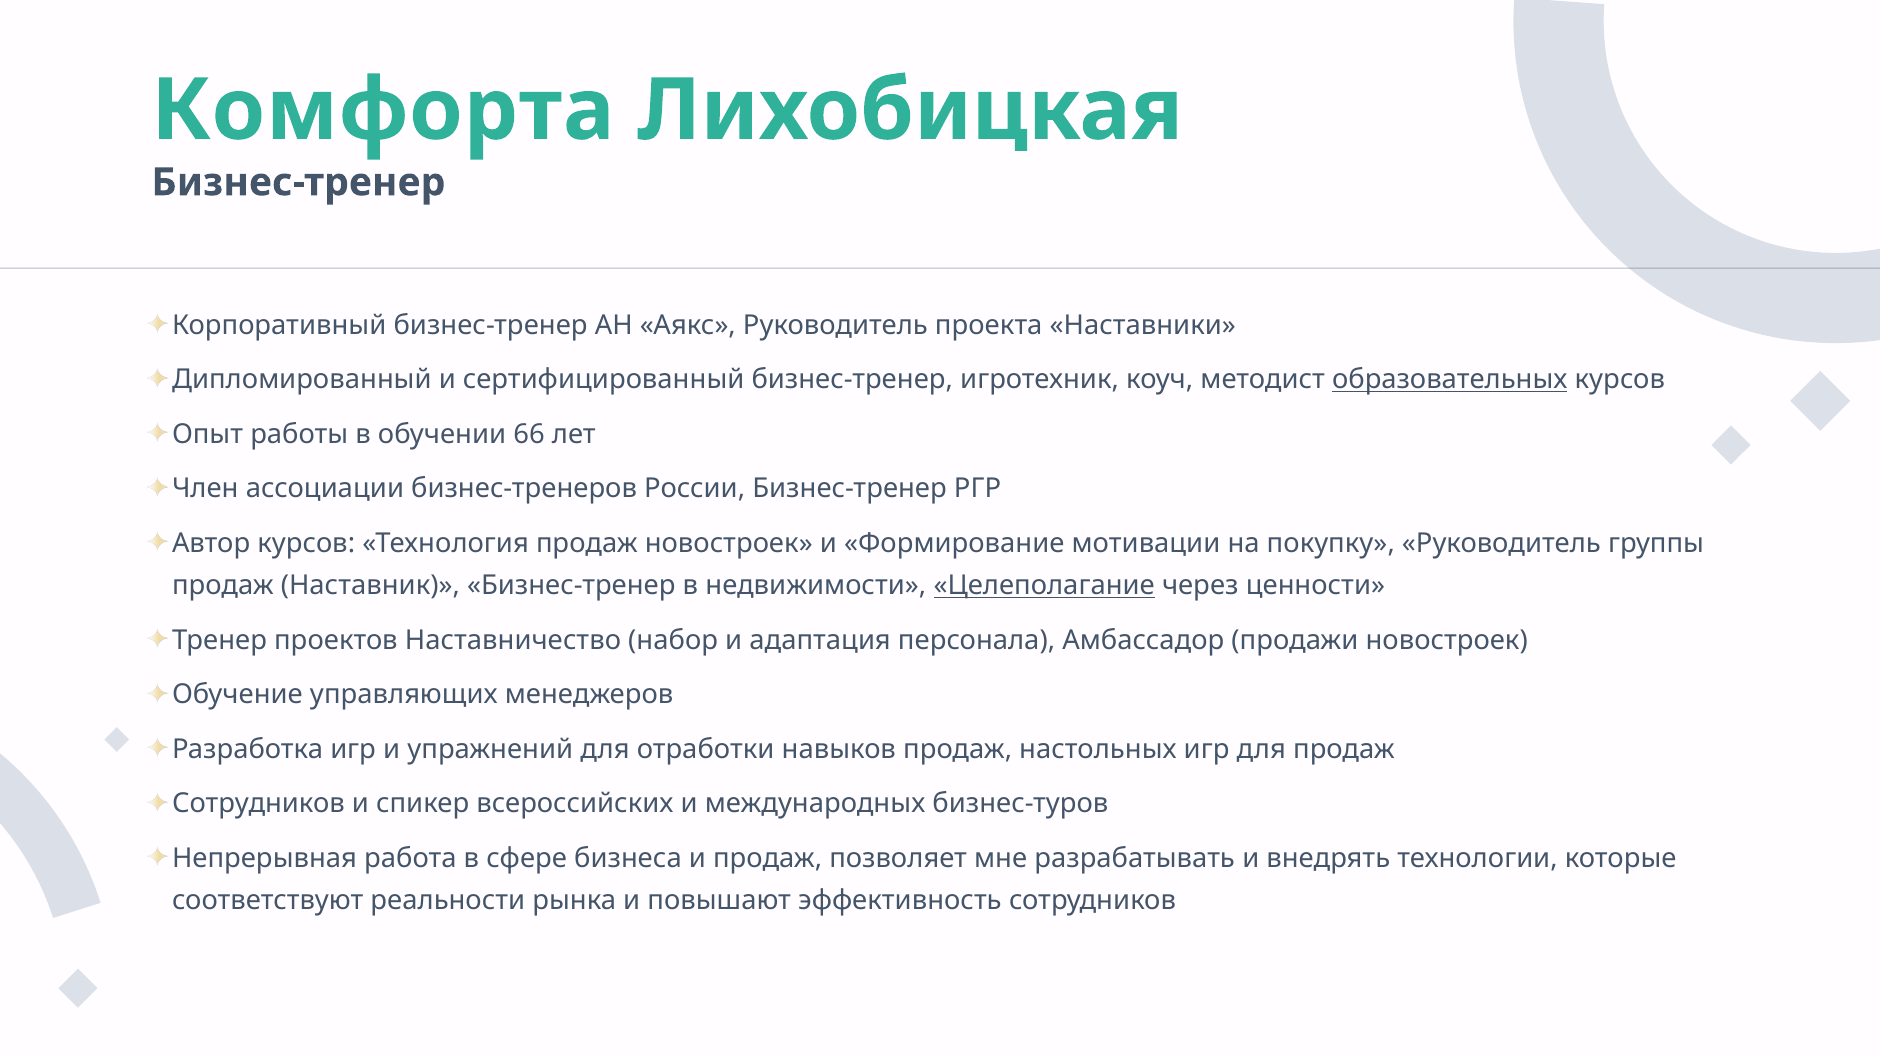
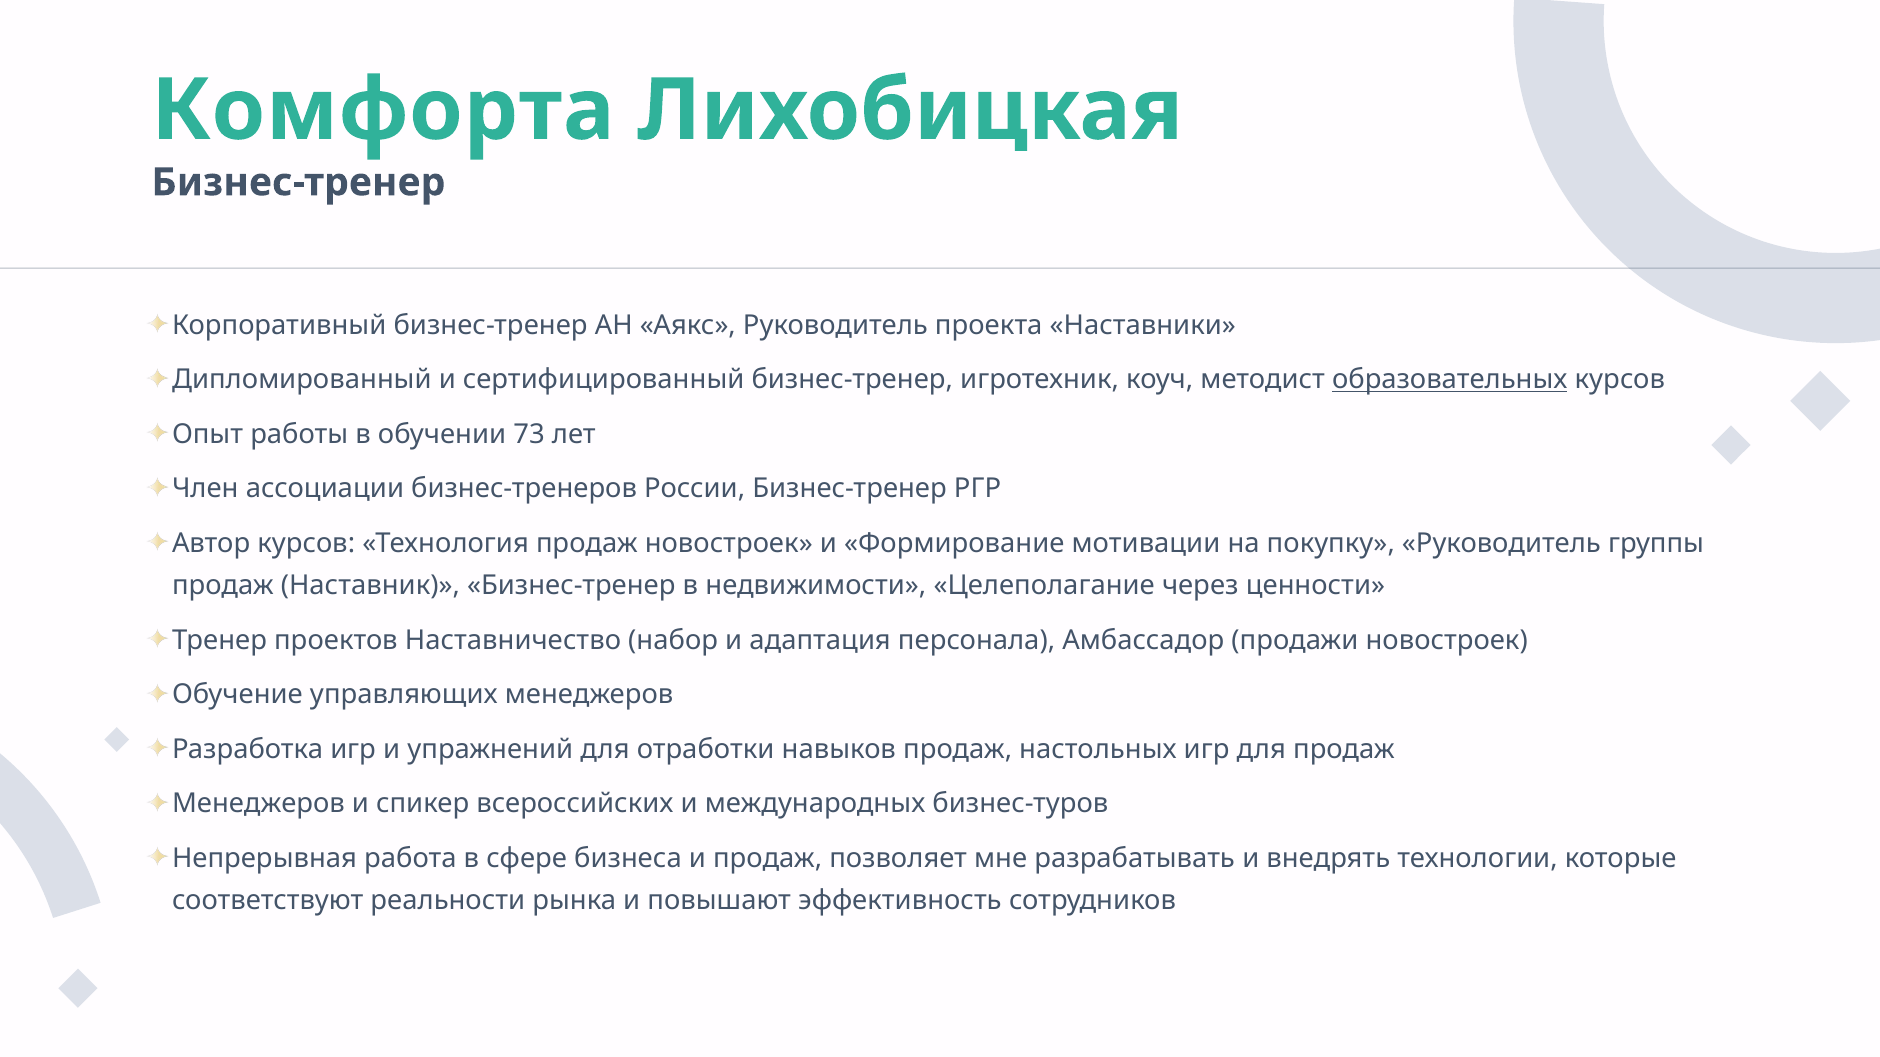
66: 66 -> 73 (529, 434)
Целеполагание underline: present -> none (1044, 586)
Сотрудников: Сотрудников -> Менеджеров (258, 804)
